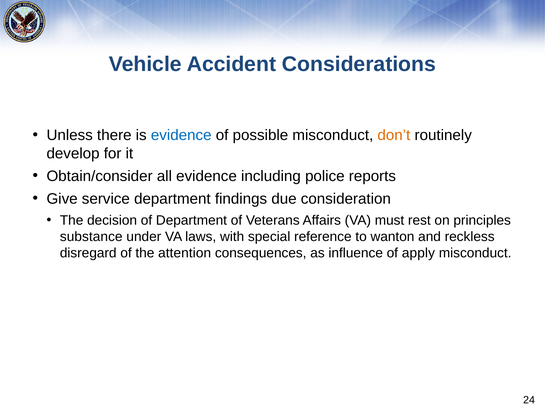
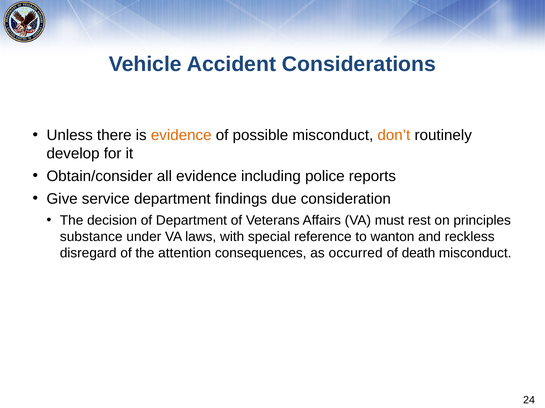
evidence colour: blue -> orange (181, 135)
influence: influence -> occurred (356, 253)
apply: apply -> death (419, 253)
